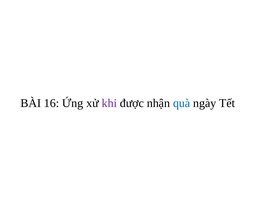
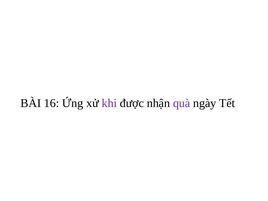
quà colour: blue -> purple (182, 103)
